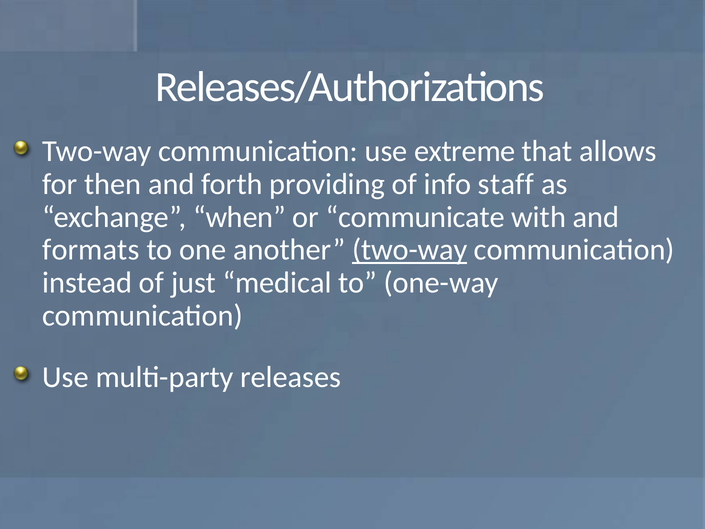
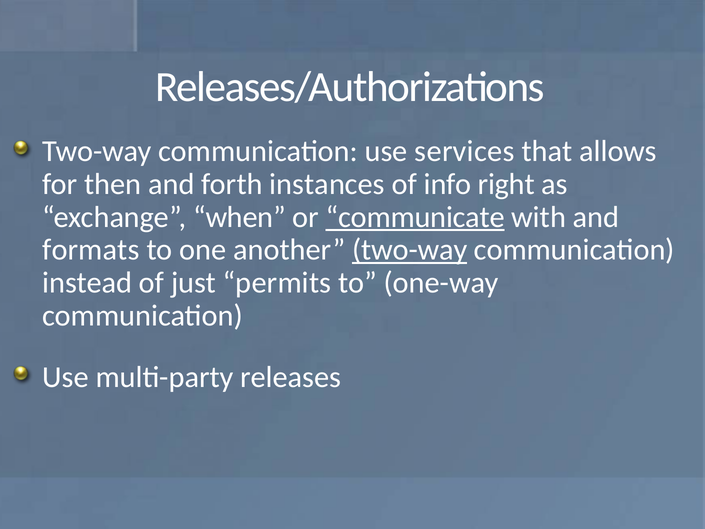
extreme: extreme -> services (464, 151)
providing: providing -> instances (327, 184)
staff: staff -> right (506, 184)
communicate underline: none -> present (415, 217)
medical: medical -> permits (277, 283)
